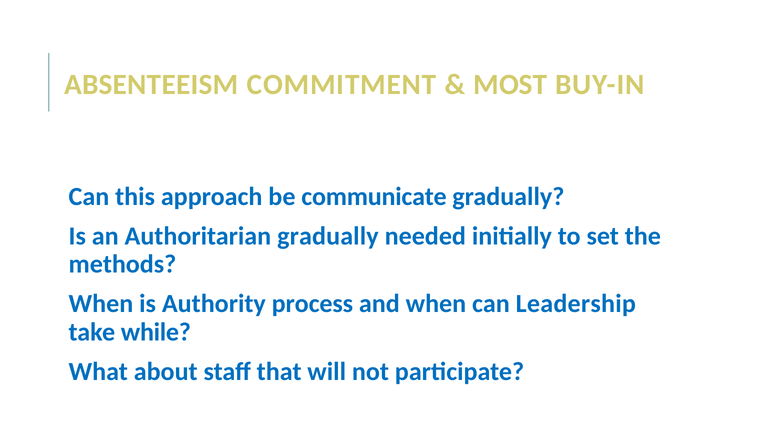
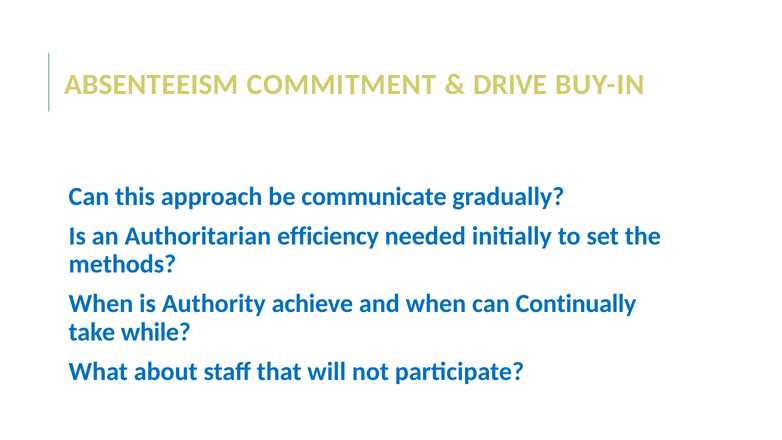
MOST: MOST -> DRIVE (510, 84)
Authoritarian gradually: gradually -> efficiency (328, 236)
process: process -> achieve (312, 304)
Leadership: Leadership -> Continually (576, 304)
